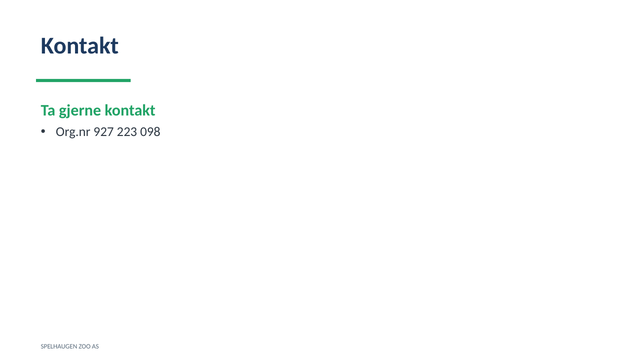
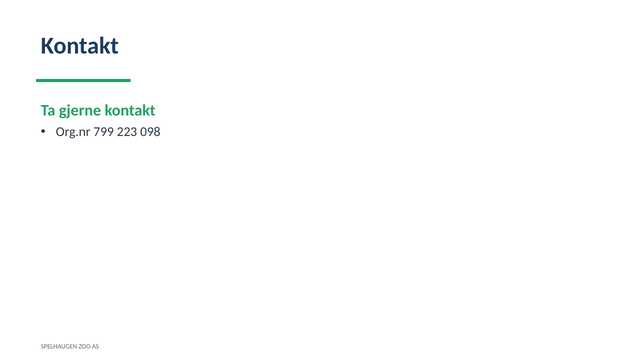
927: 927 -> 799 (104, 132)
